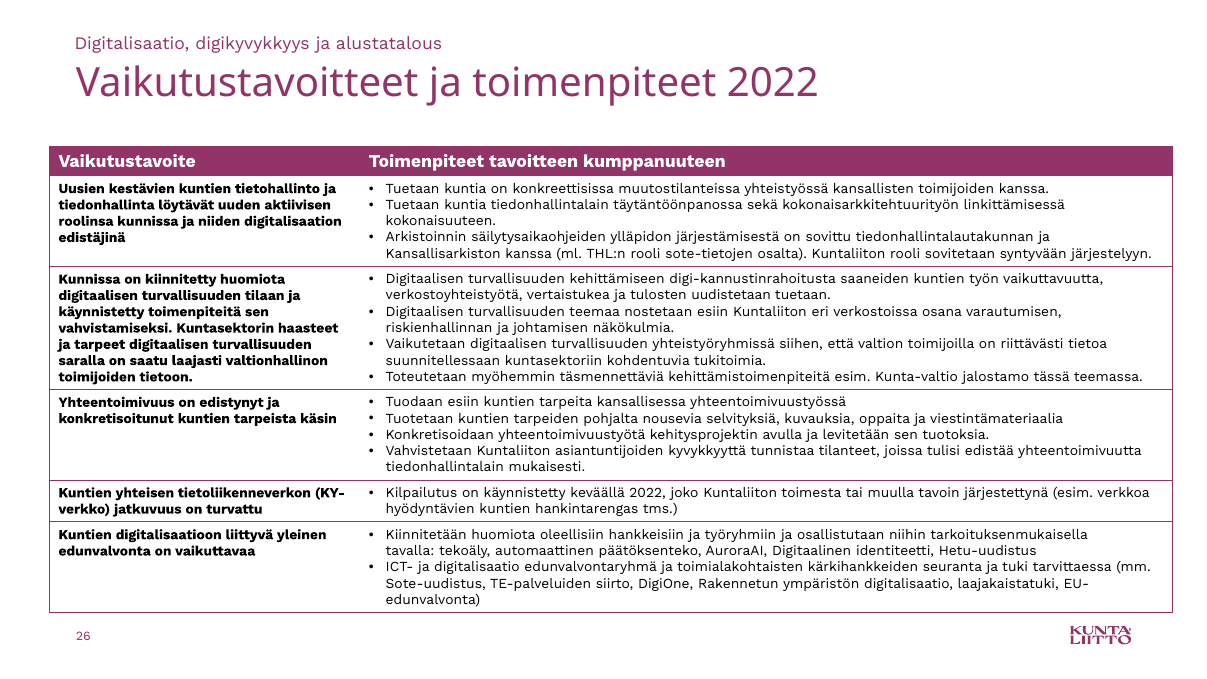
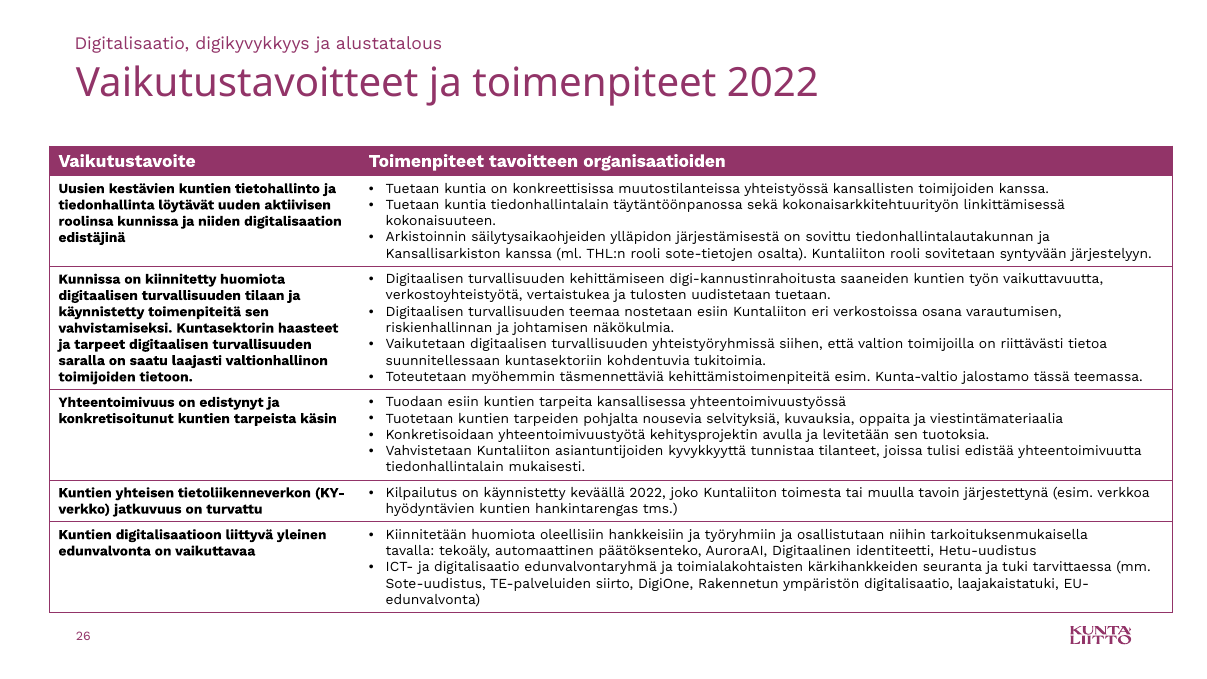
kumppanuuteen: kumppanuuteen -> organisaatioiden (654, 161)
